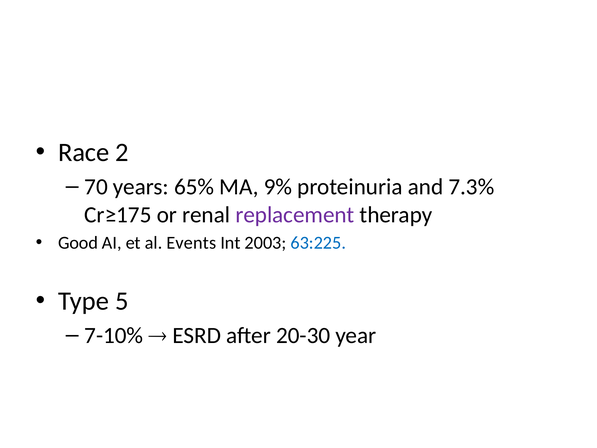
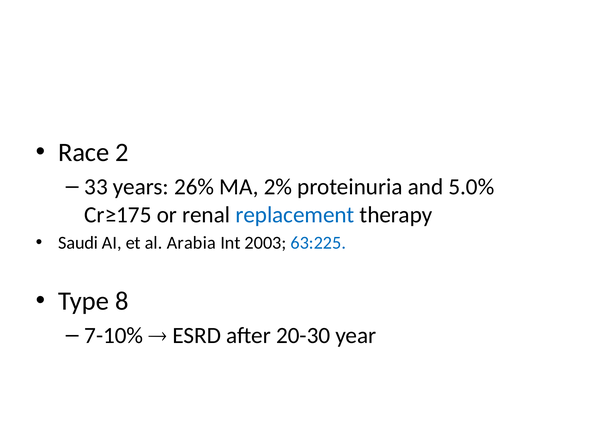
70: 70 -> 33 (96, 187)
65%: 65% -> 26% (194, 187)
9%: 9% -> 2% (278, 187)
7.3%: 7.3% -> 5.0% (471, 187)
replacement colour: purple -> blue (295, 215)
Good: Good -> Saudi (78, 243)
Events: Events -> Arabia (191, 243)
5: 5 -> 8 (122, 301)
